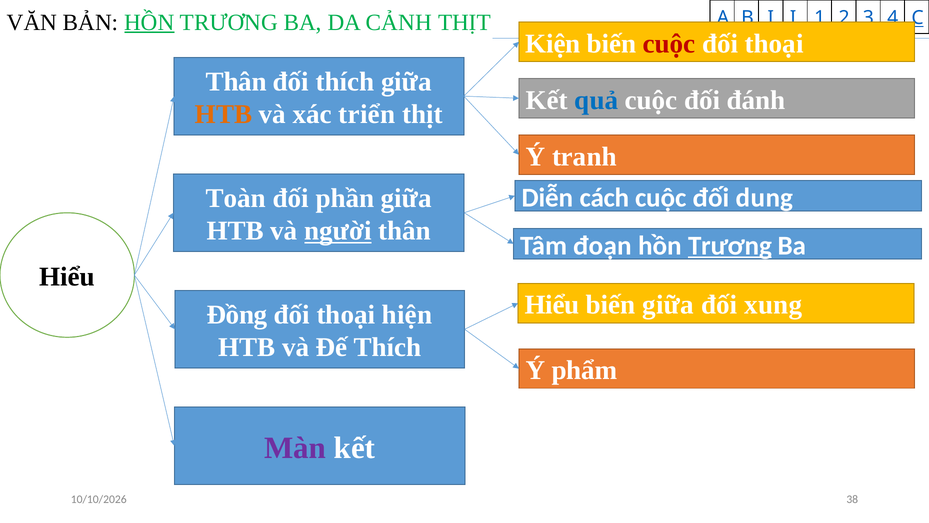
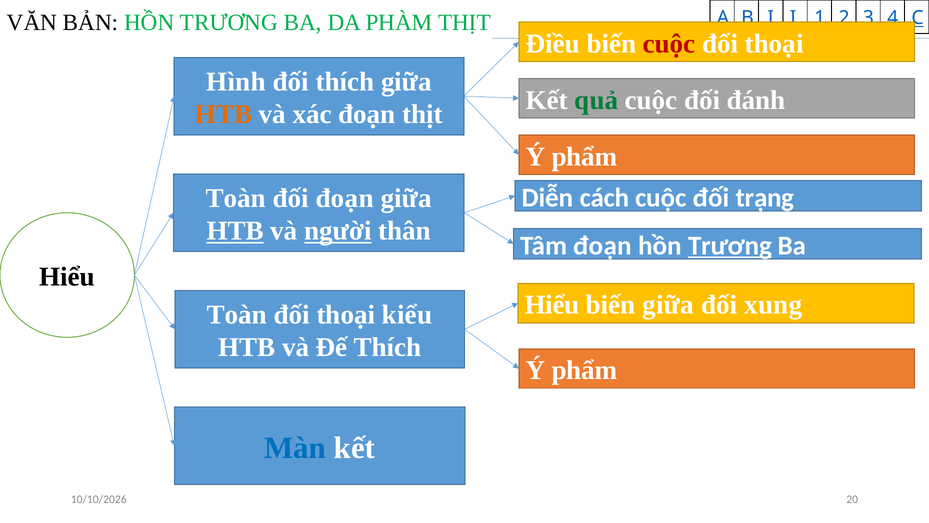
HỒN underline: present -> none (149, 22)
CẢNH: CẢNH -> PHÀM (399, 22)
Kiện: Kiện -> Điều (553, 44)
Thân: Thân -> Hình (236, 82)
quả colour: blue -> green (596, 100)
xác triển: triển -> đoạn (367, 114)
tranh: tranh -> phẩm (584, 156)
đối phần: phần -> đoạn (345, 198)
dung: dung -> trạng (765, 198)
HTB underline: none -> present (235, 231)
Đồng: Đồng -> Toàn (237, 315)
hiện: hiện -> kiểu (407, 315)
Màn colour: purple -> blue (295, 448)
38: 38 -> 20 (852, 499)
